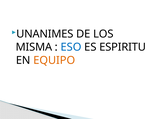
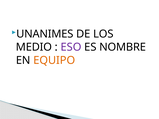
MISMA: MISMA -> MEDIO (34, 47)
ESO colour: blue -> purple (71, 47)
ESPIRITU: ESPIRITU -> NOMBRE (123, 47)
